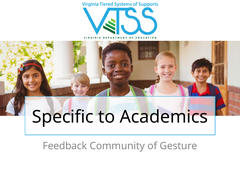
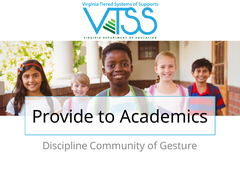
Specific: Specific -> Provide (63, 117)
Feedback: Feedback -> Discipline (65, 146)
